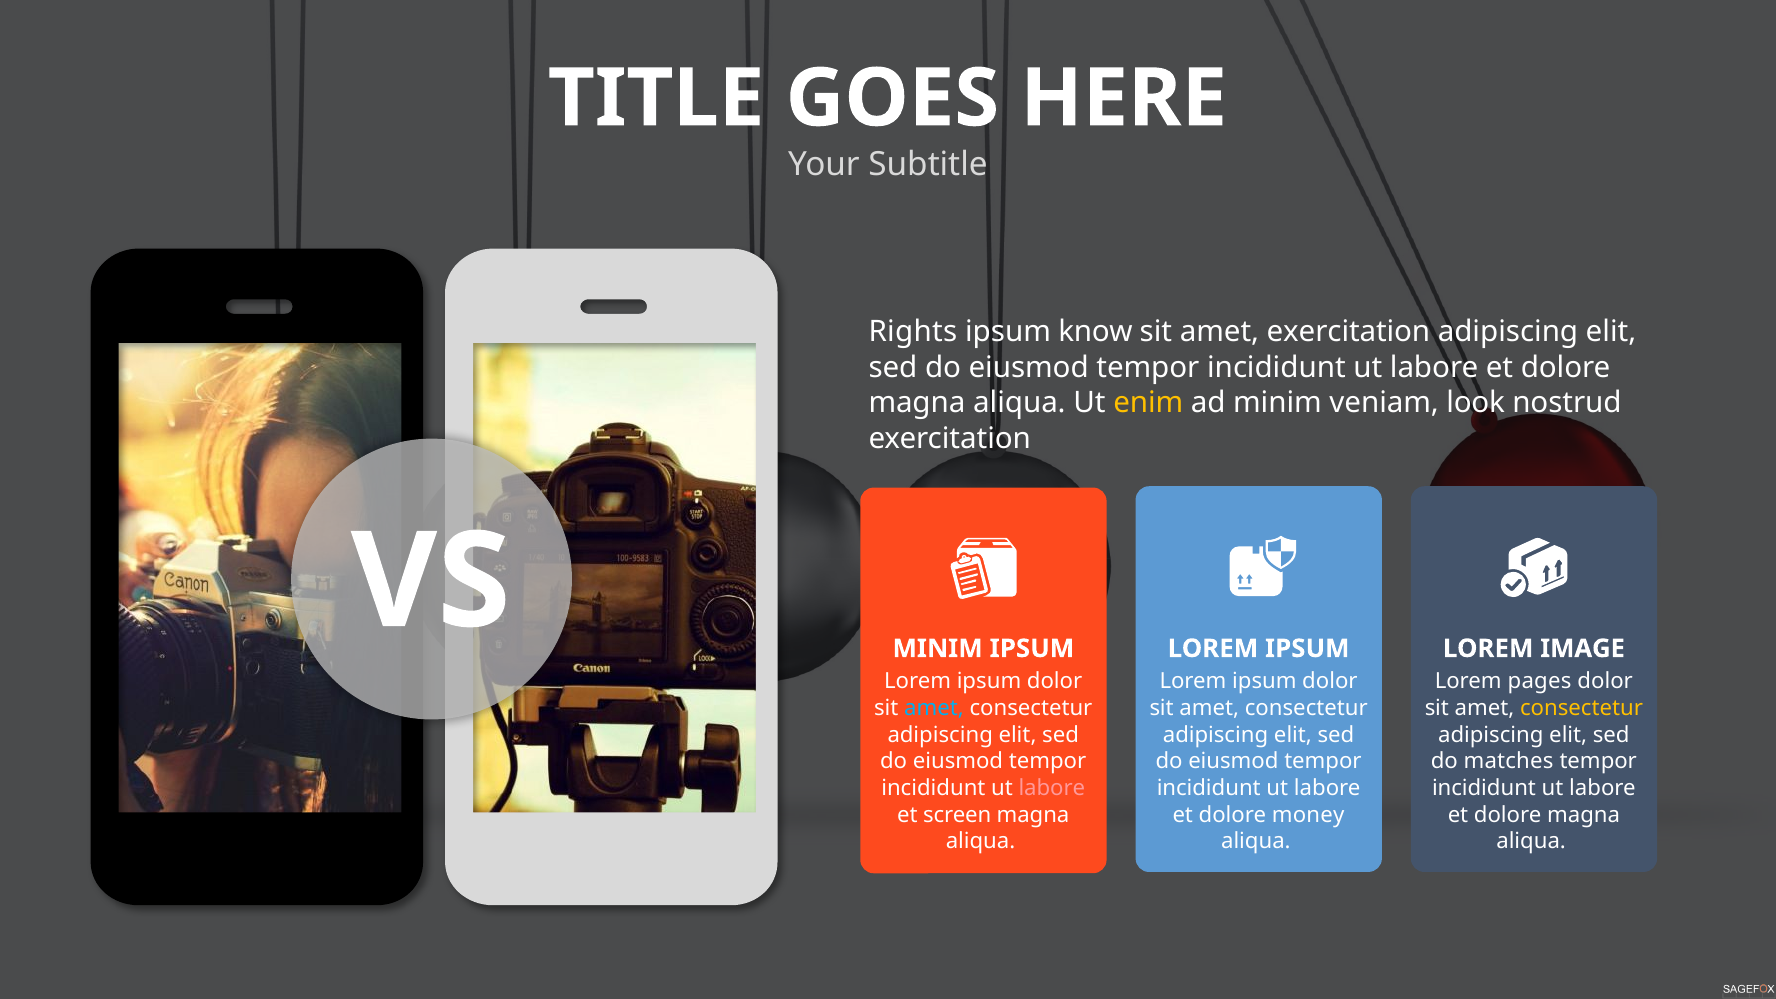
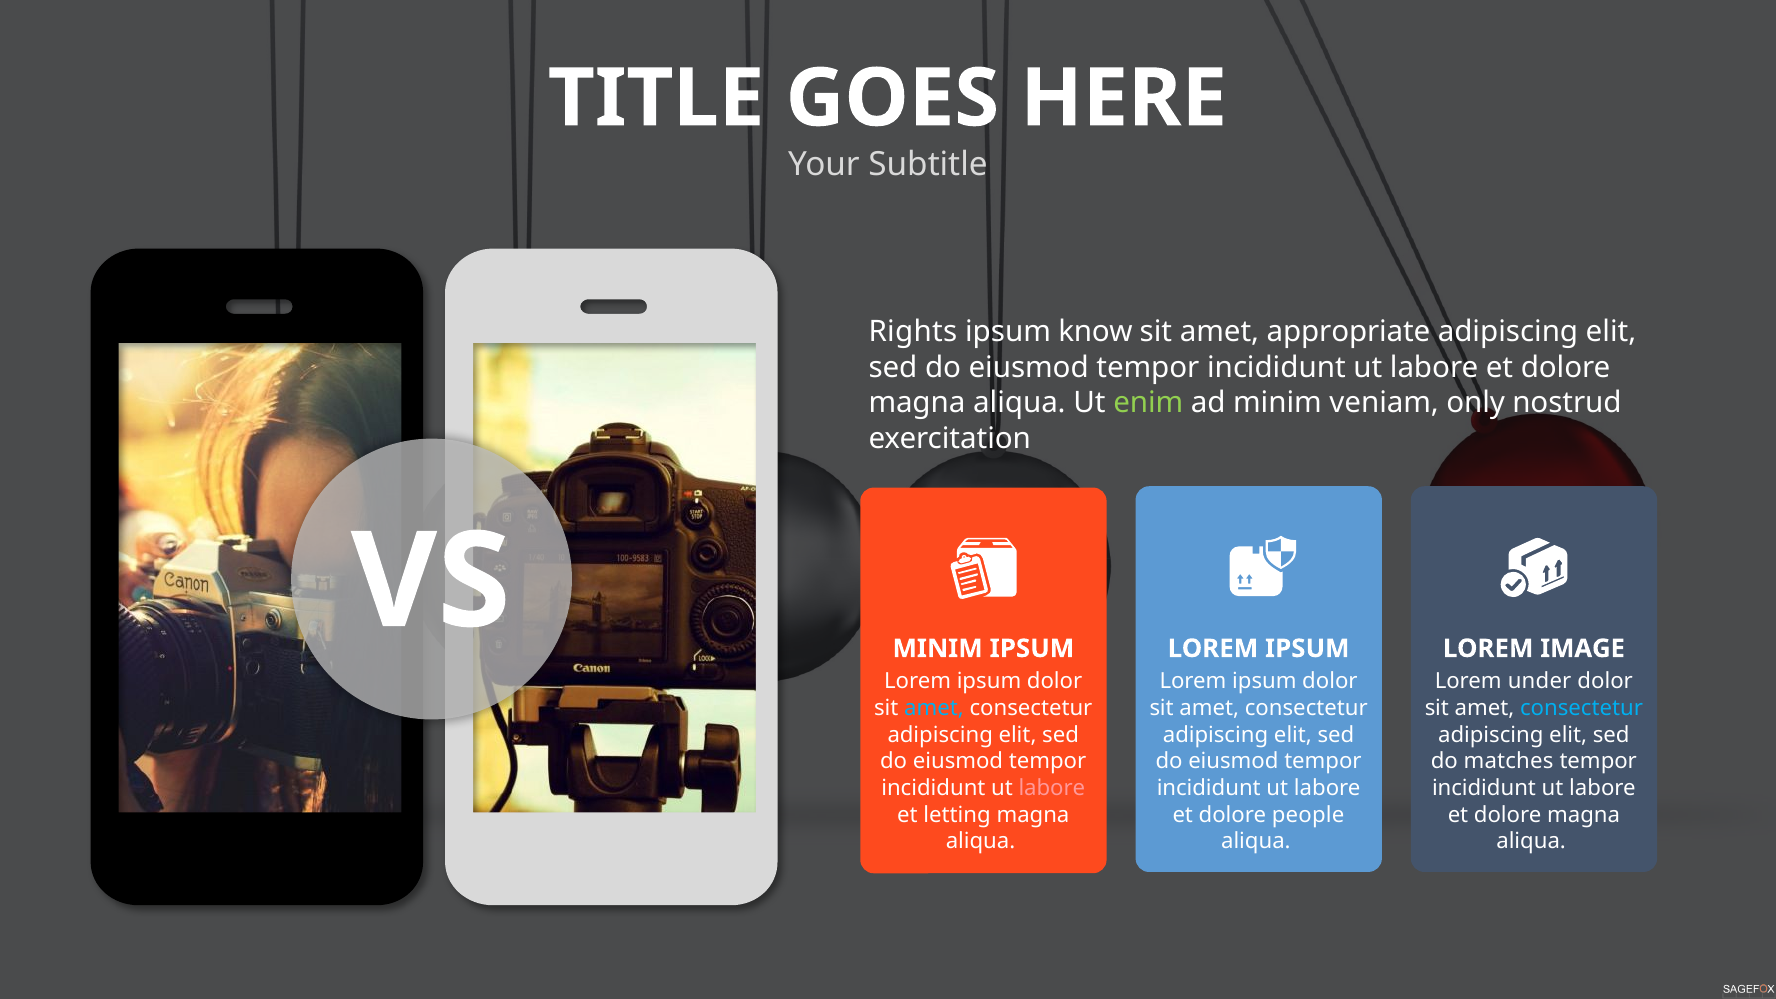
amet exercitation: exercitation -> appropriate (1348, 332)
enim colour: yellow -> light green (1148, 403)
look: look -> only (1476, 403)
pages: pages -> under (1540, 682)
consectetur colour: yellow -> light blue (1582, 708)
screen: screen -> letting (957, 815)
money: money -> people (1308, 815)
